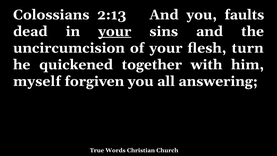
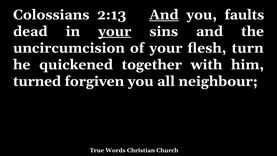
And underline: none -> present (164, 15)
myself: myself -> turned (37, 81)
answering: answering -> neighbour (218, 81)
